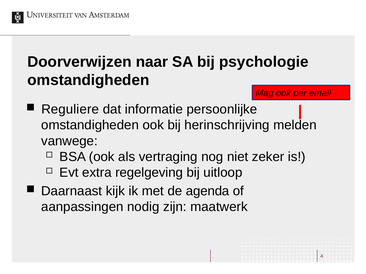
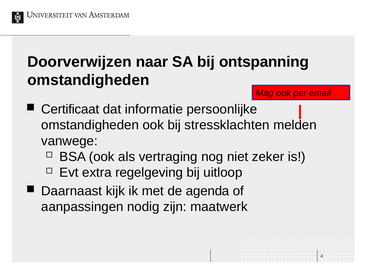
psychologie: psychologie -> ontspanning (264, 62)
Reguliere: Reguliere -> Certificaat (70, 110)
herinschrijving: herinschrijving -> stressklachten (227, 125)
